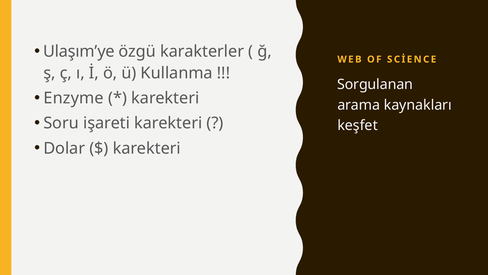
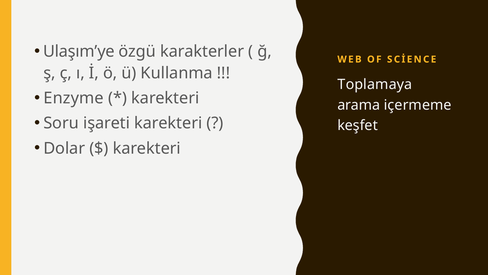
Sorgulanan: Sorgulanan -> Toplamaya (375, 84)
kaynakları: kaynakları -> içermeme (418, 105)
